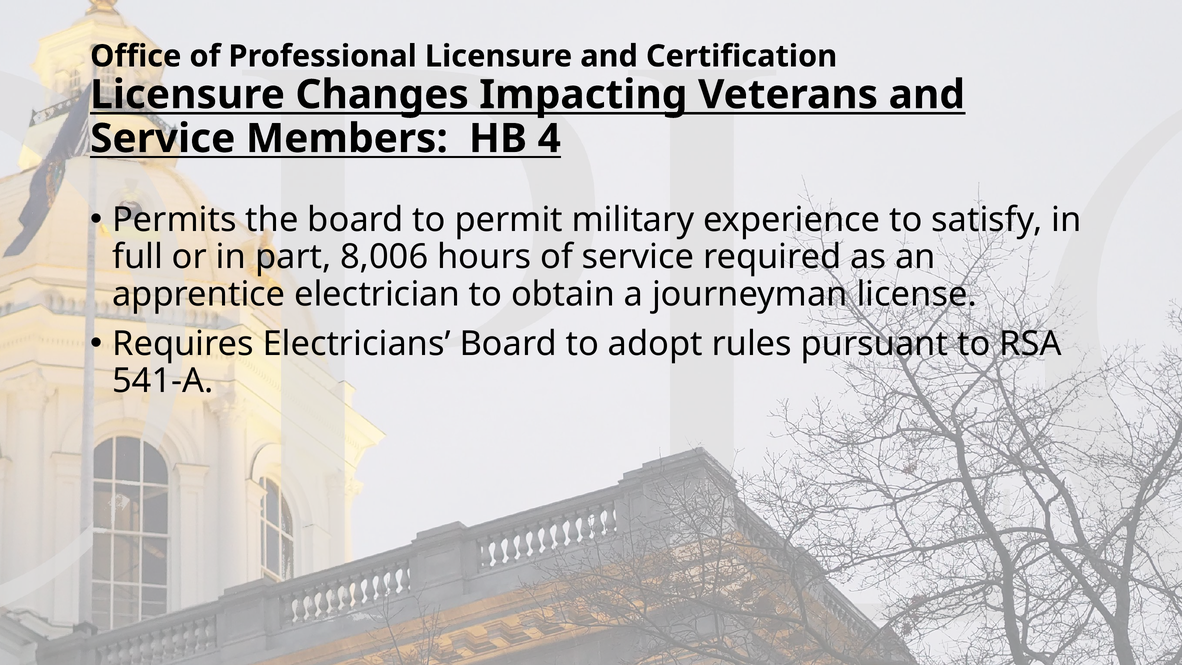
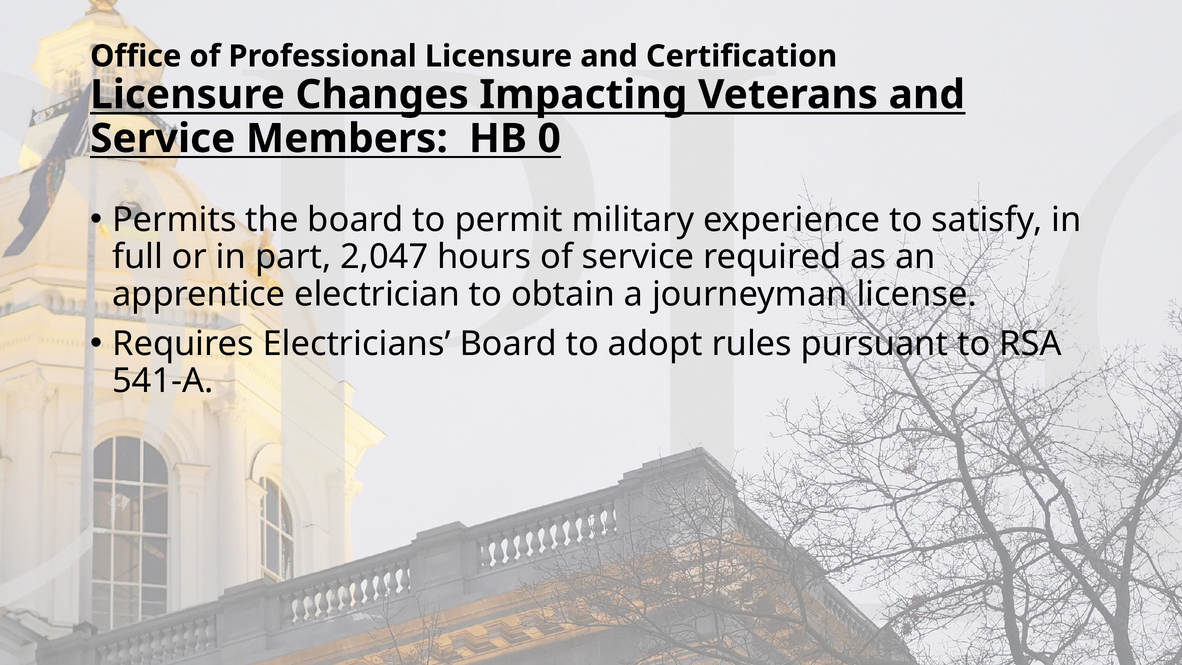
4: 4 -> 0 (549, 139)
8,006: 8,006 -> 2,047 (384, 257)
